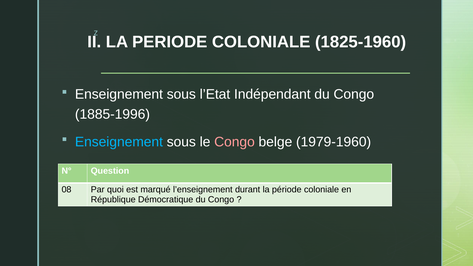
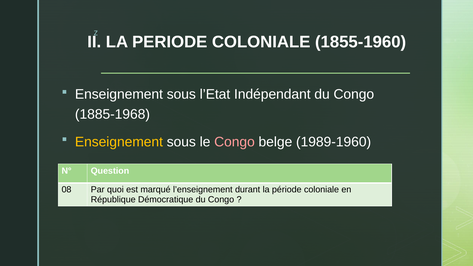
1825-1960: 1825-1960 -> 1855-1960 (361, 42)
1885-1996: 1885-1996 -> 1885-1968 (112, 114)
Enseignement colour: light blue -> yellow (119, 142)
1979-1960: 1979-1960 -> 1989-1960 (334, 142)
